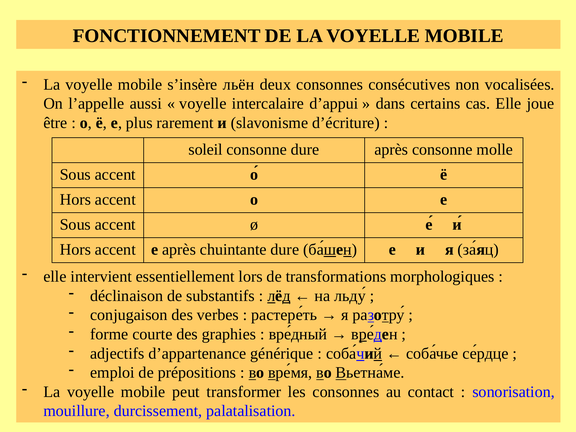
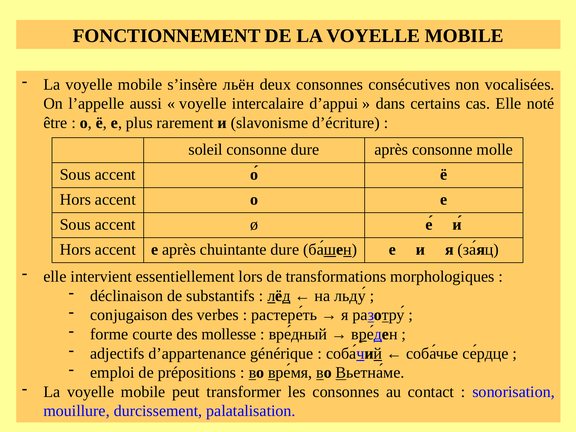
joue: joue -> noté (541, 104)
graphies: graphies -> mollesse (229, 334)
